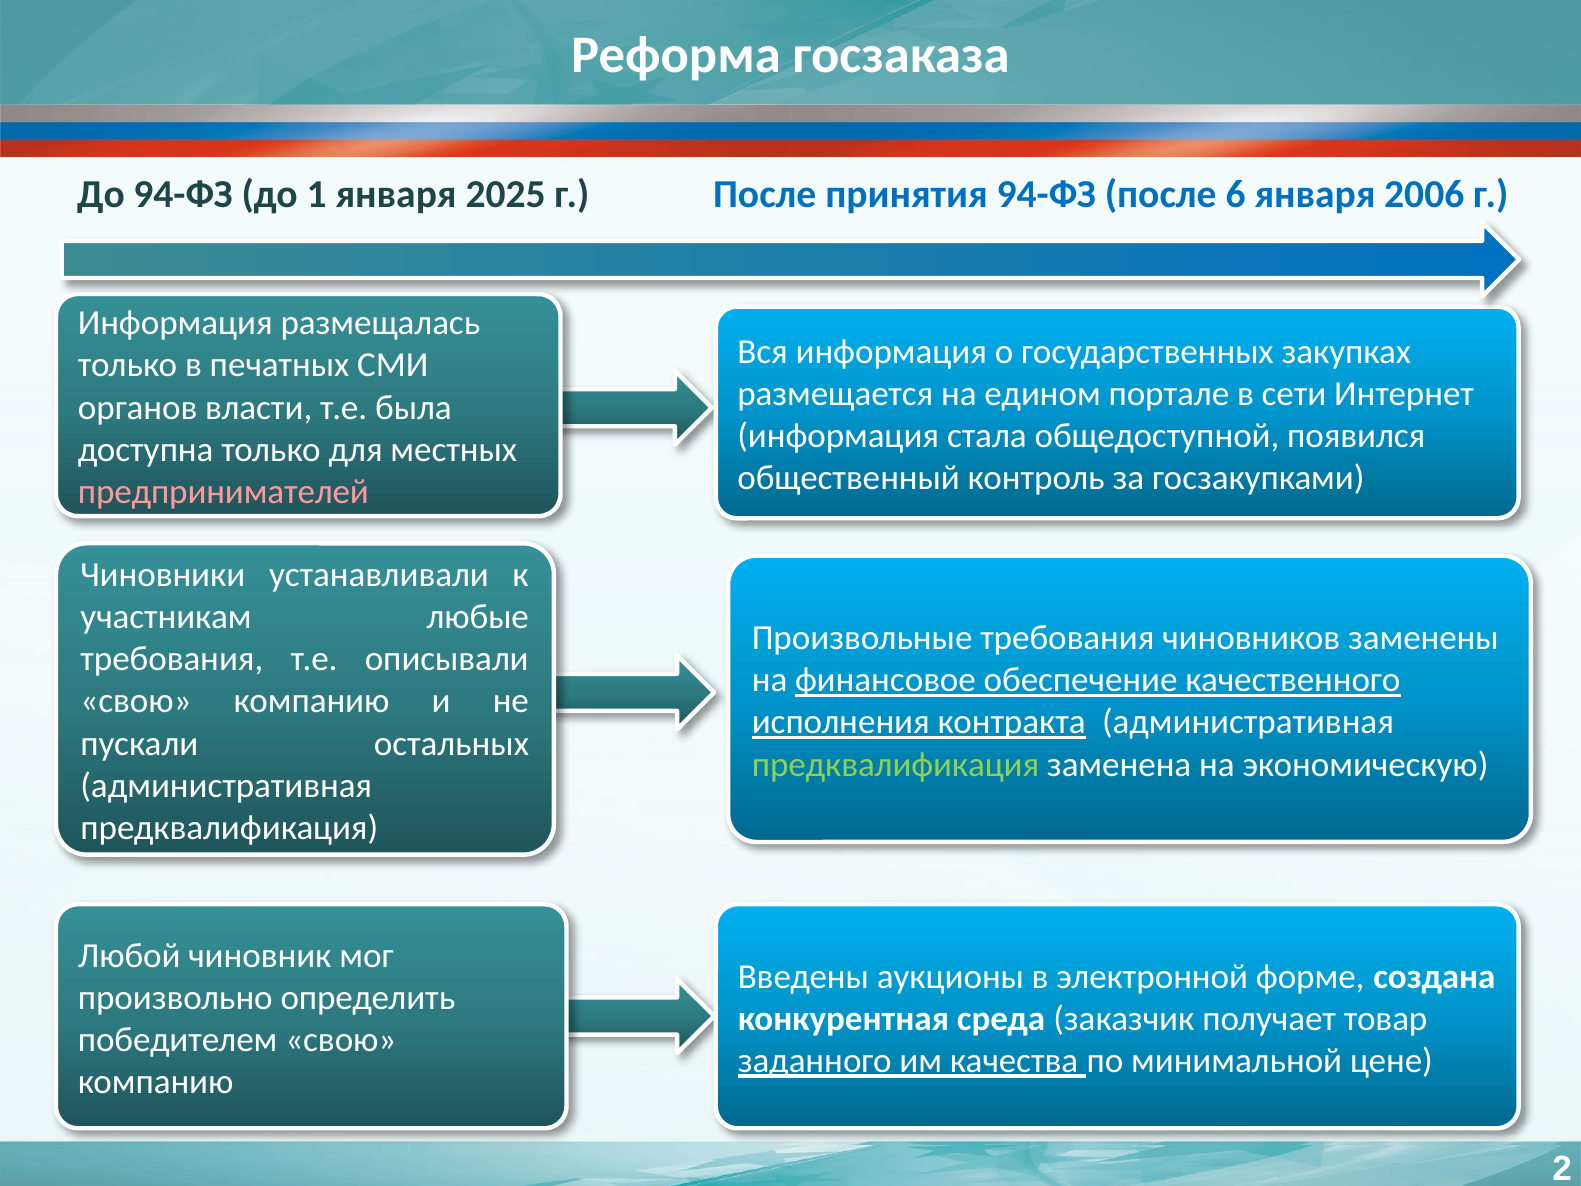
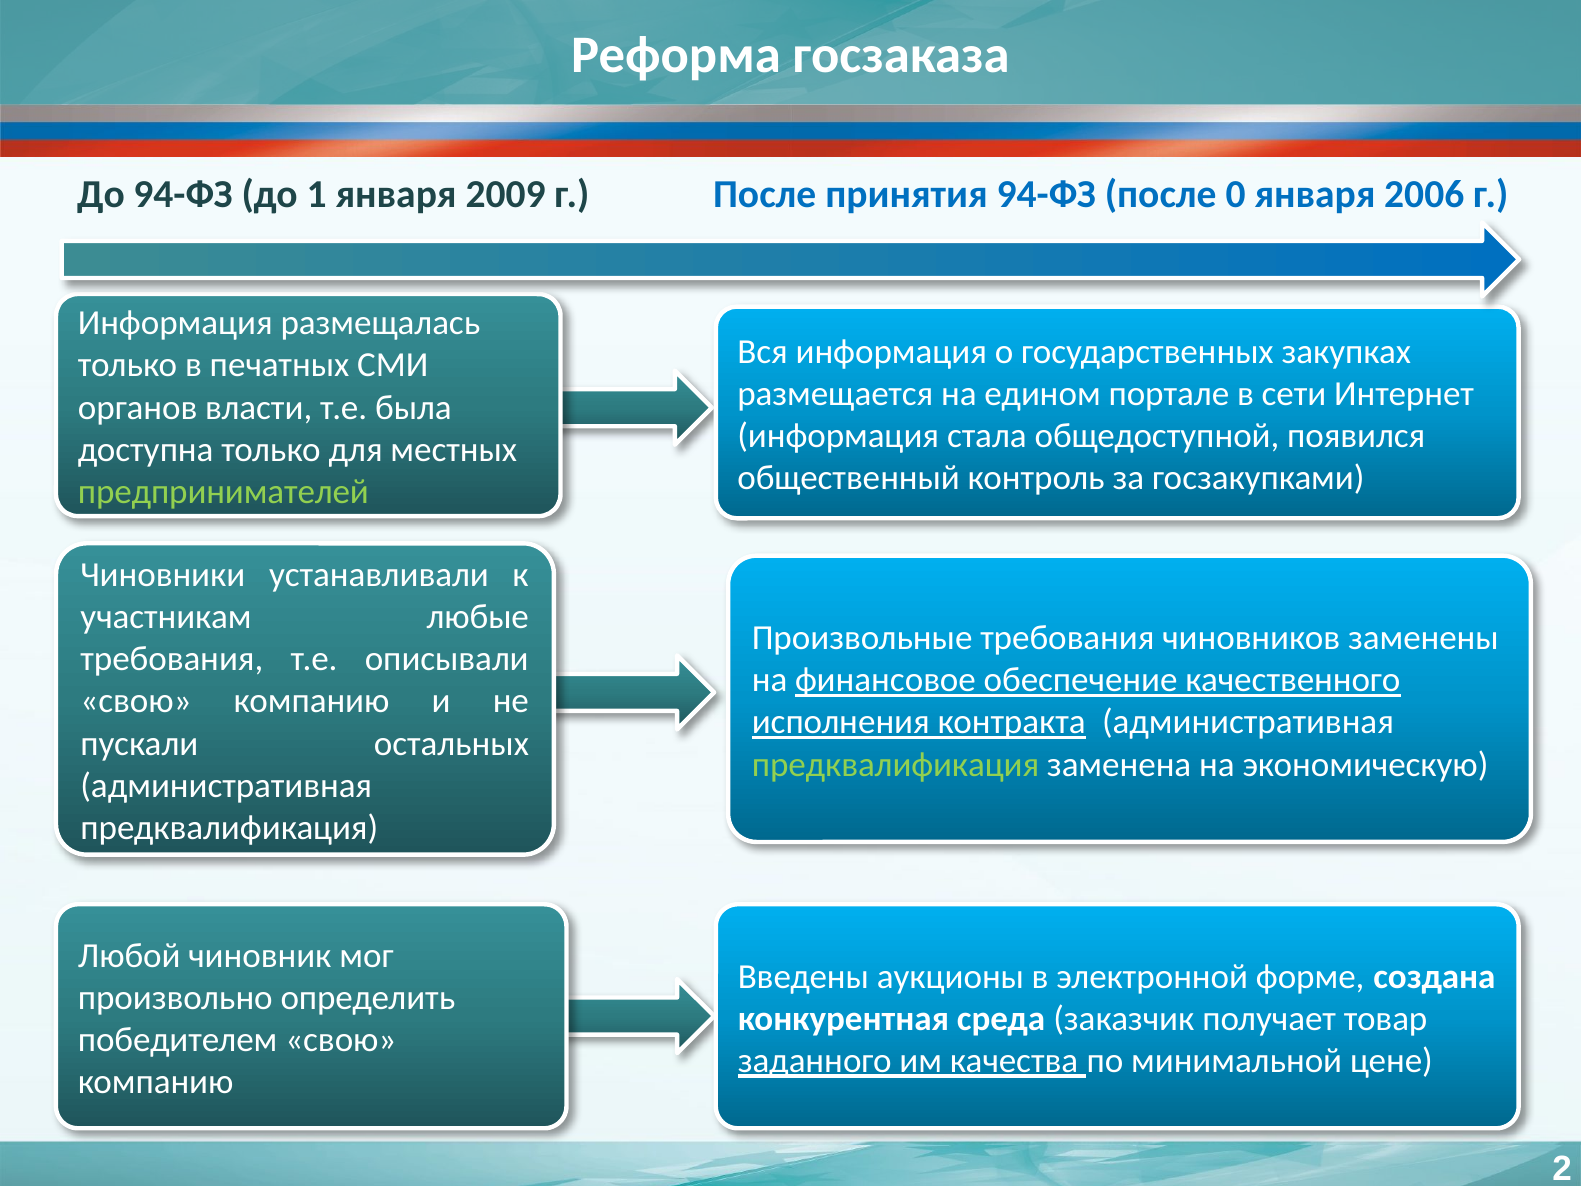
2025: 2025 -> 2009 (506, 195)
6: 6 -> 0 (1236, 195)
предпринимателей colour: pink -> light green (223, 492)
